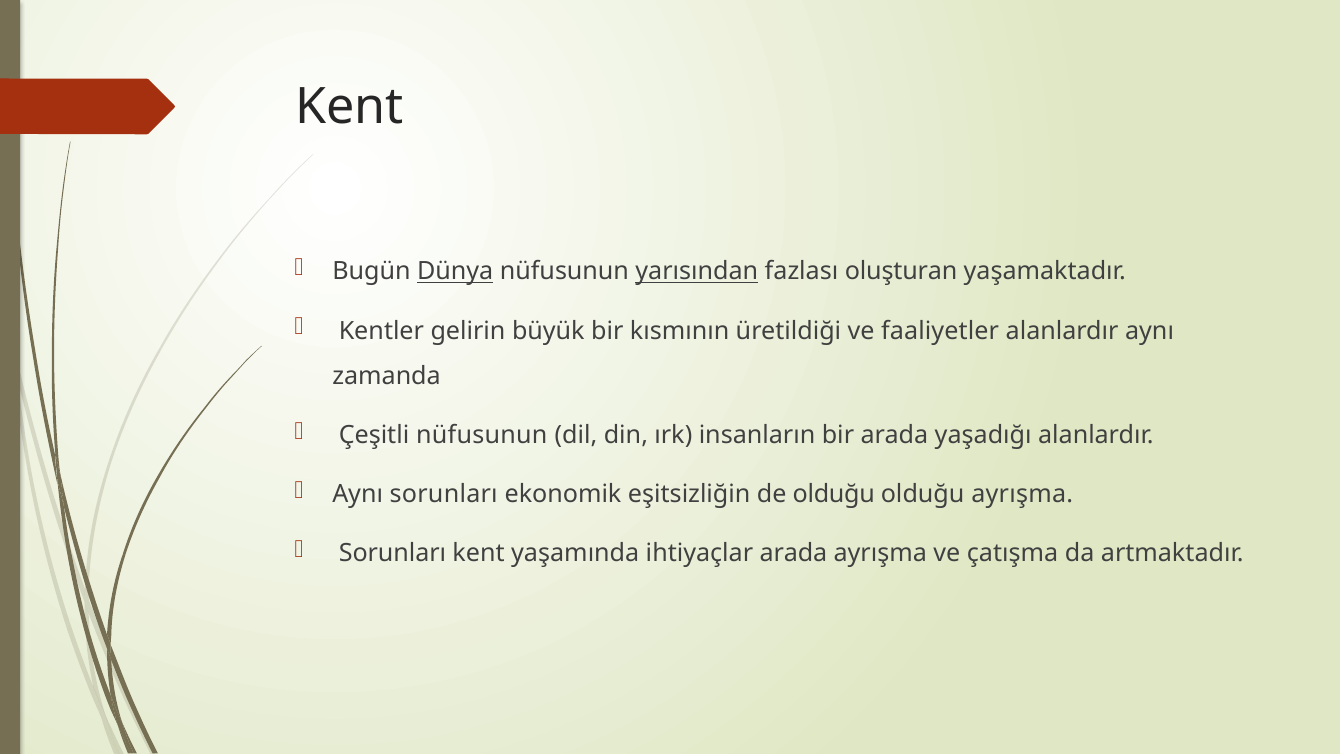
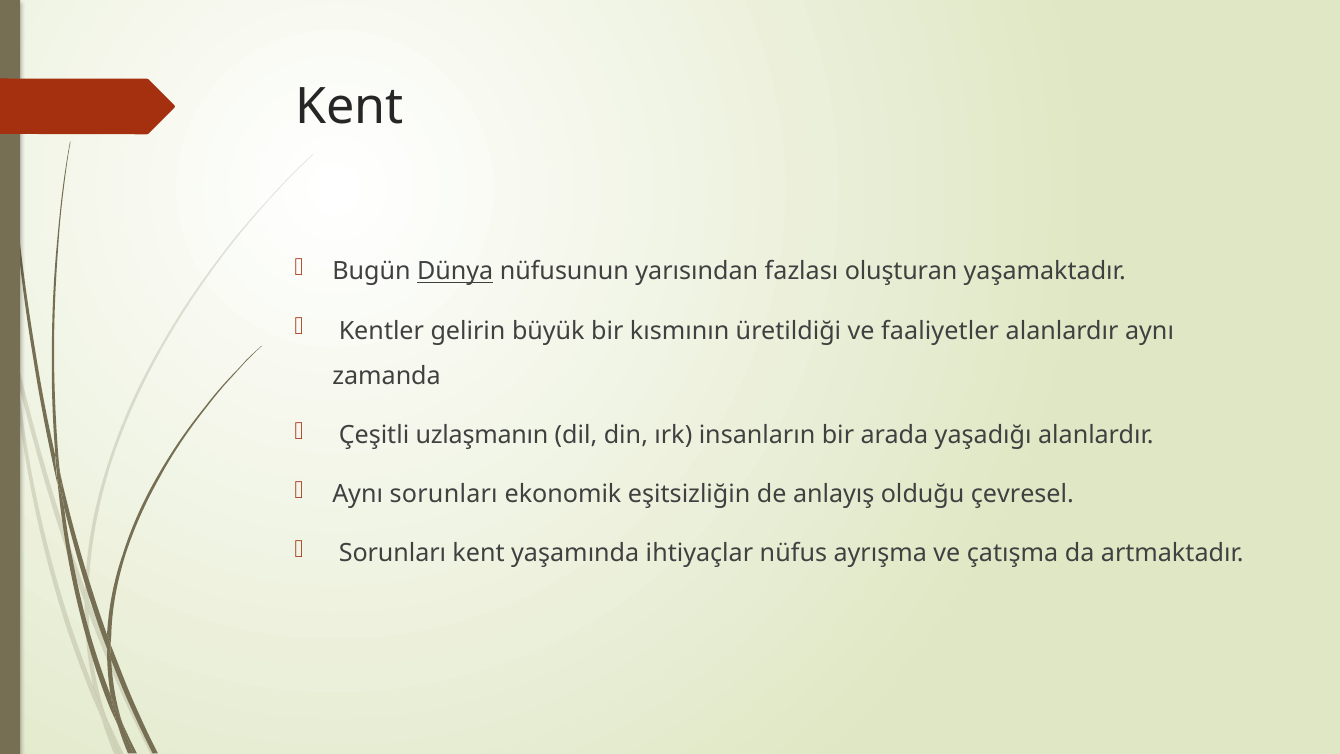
yarısından underline: present -> none (697, 271)
Çeşitli nüfusunun: nüfusunun -> uzlaşmanın (482, 435)
de olduğu: olduğu -> anlayış (834, 494)
olduğu ayrışma: ayrışma -> çevresel (1022, 494)
ihtiyaçlar arada: arada -> nüfus (793, 553)
